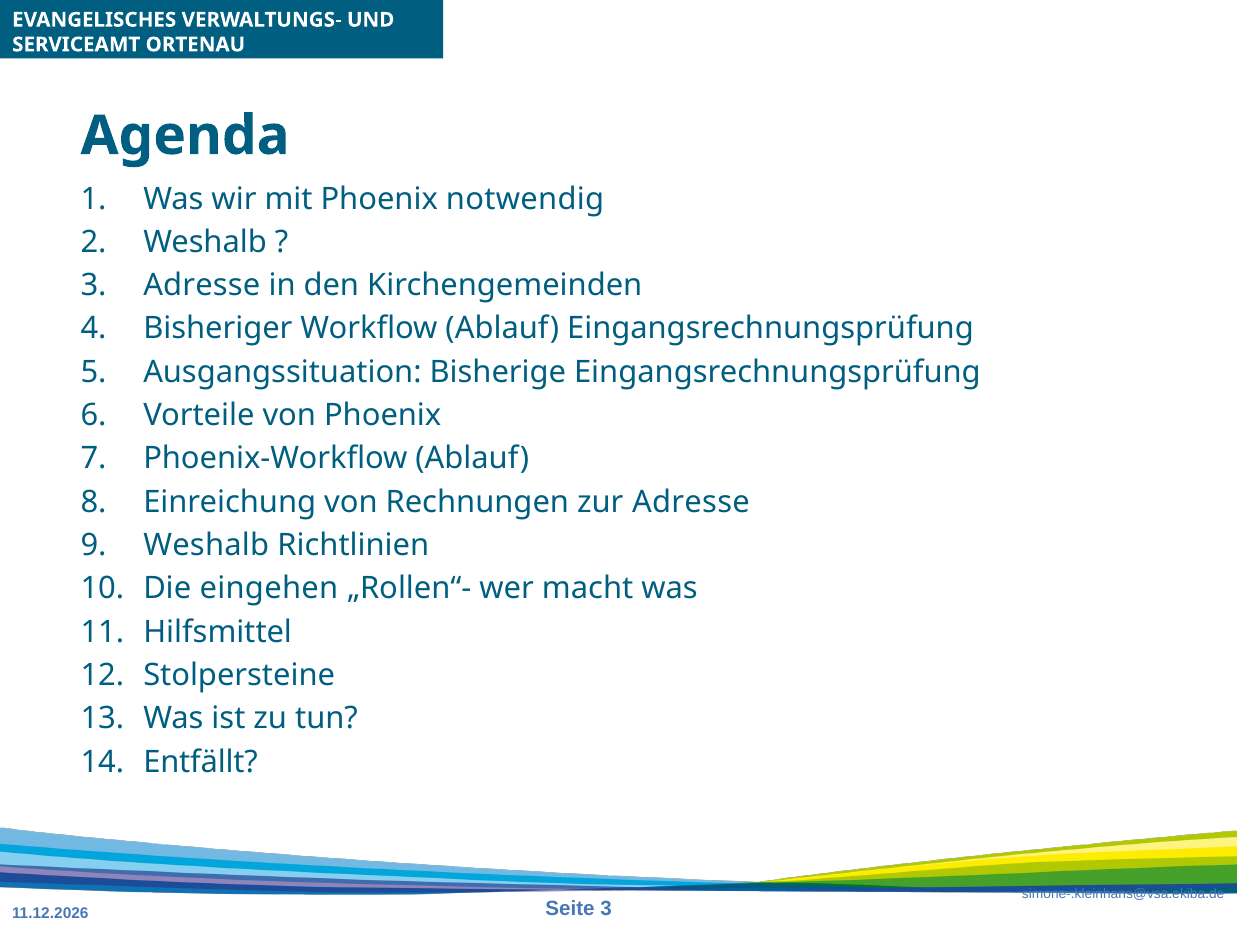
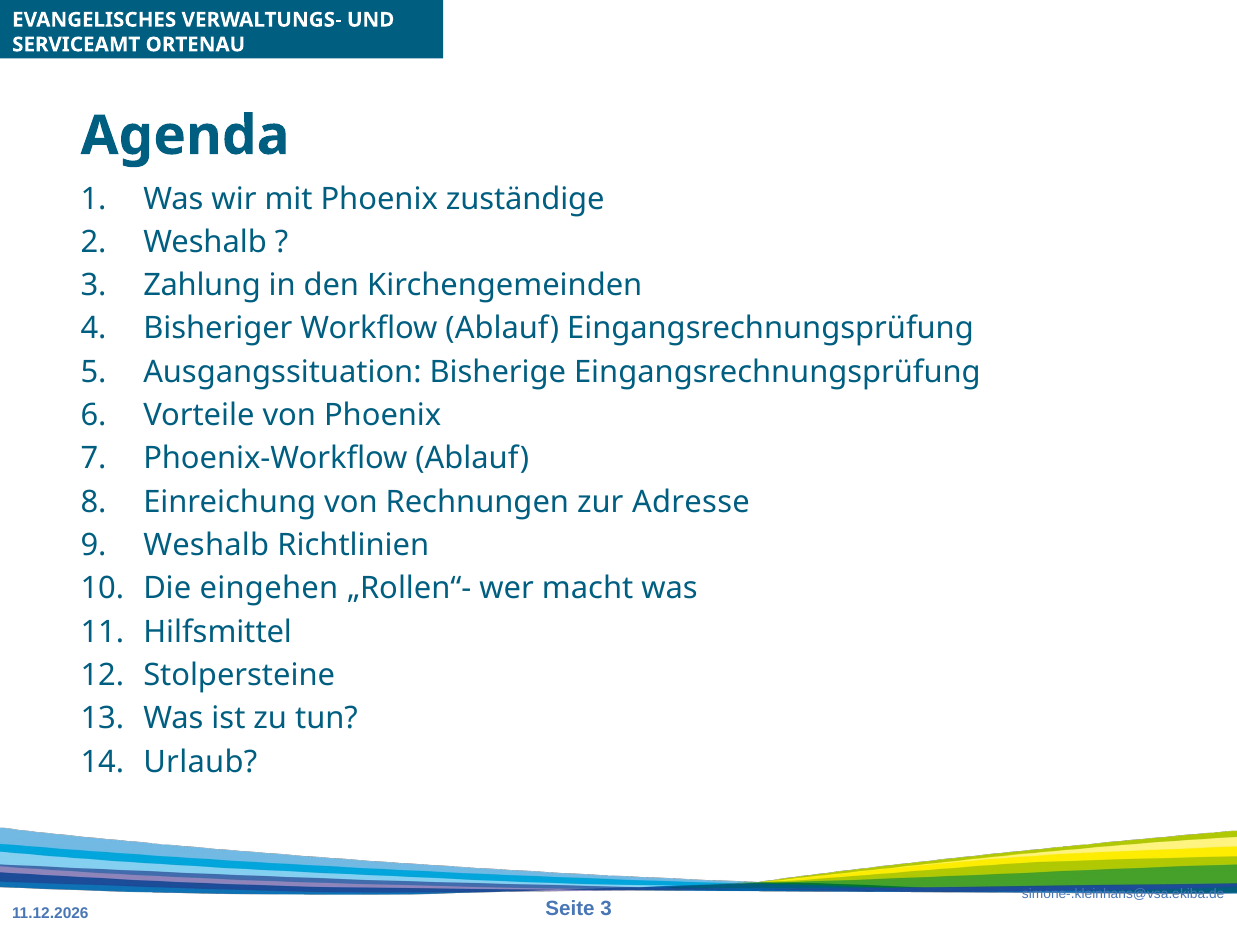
notwendig: notwendig -> zuständige (525, 199)
Adresse: Adresse -> Zahlung (202, 285)
Entfällt: Entfällt -> Urlaub (200, 762)
